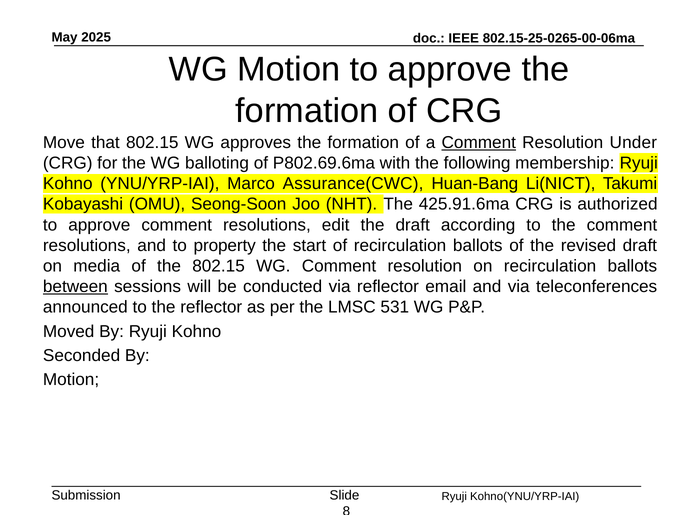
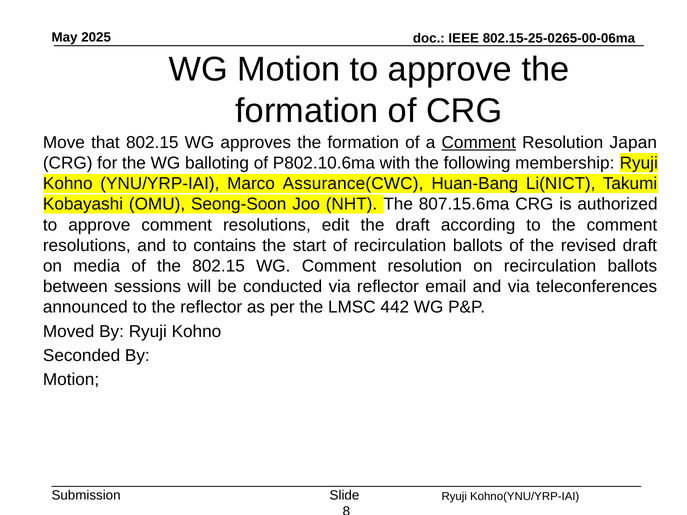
Under: Under -> Japan (633, 143)
P802.69.6ma: P802.69.6ma -> P802.10.6ma (324, 163)
425.91.6ma: 425.91.6ma -> 807.15.6ma (464, 204)
property: property -> contains (225, 246)
between underline: present -> none (75, 287)
531: 531 -> 442 (395, 307)
